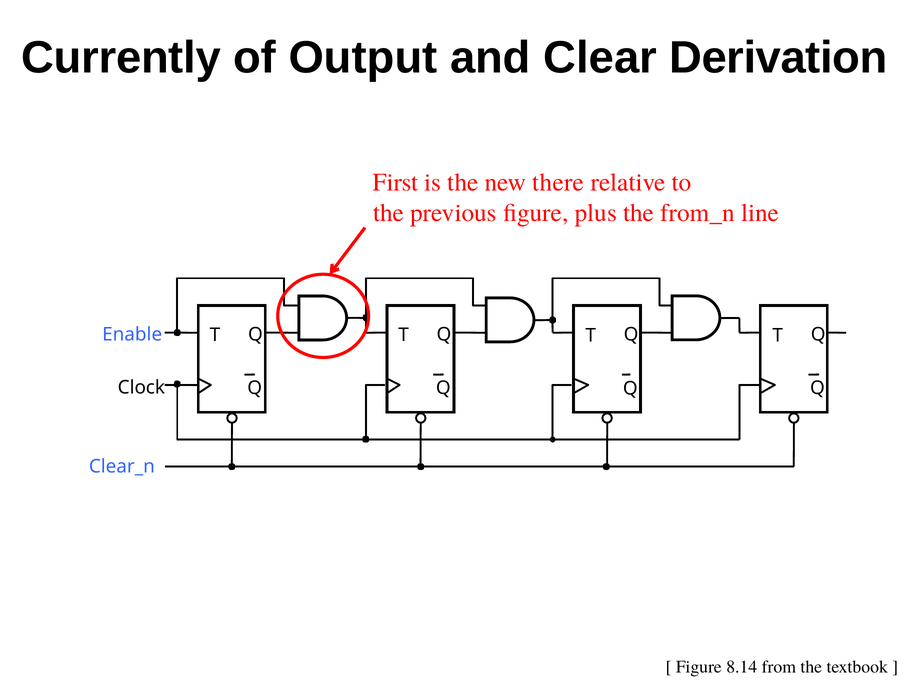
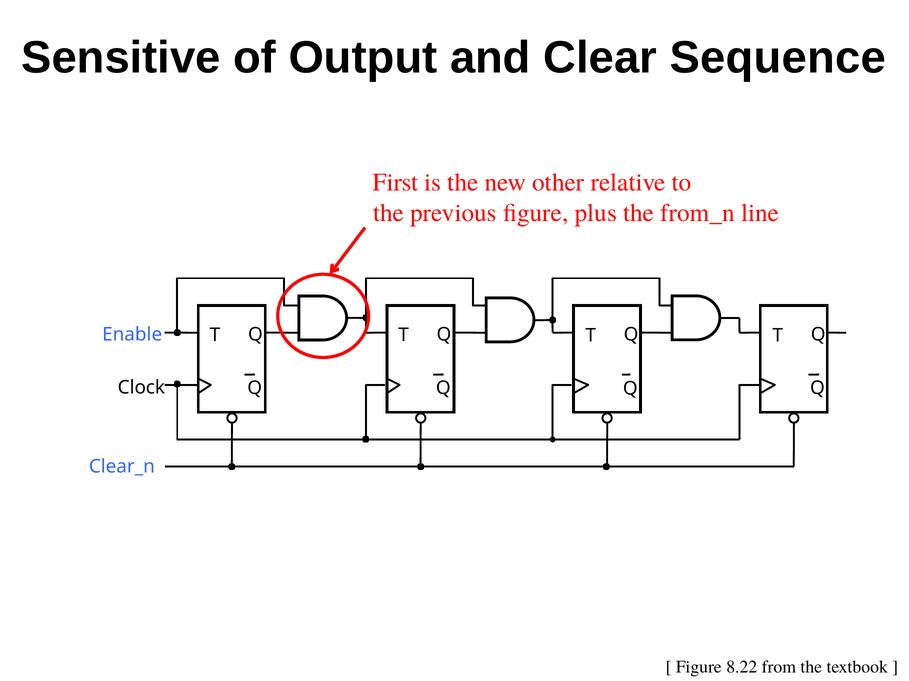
Currently: Currently -> Sensitive (121, 58)
Derivation: Derivation -> Sequence (778, 58)
there: there -> other (558, 183)
8.14: 8.14 -> 8.22 (742, 667)
